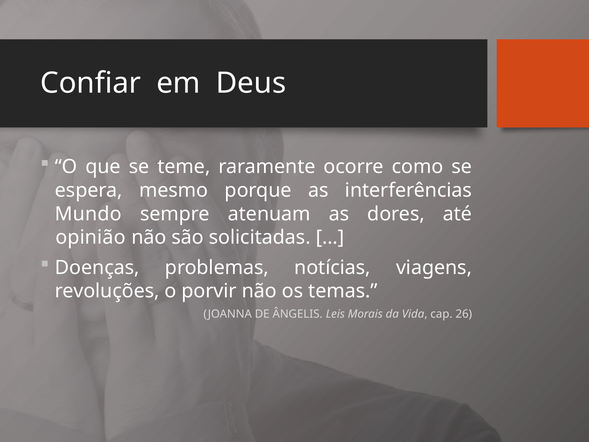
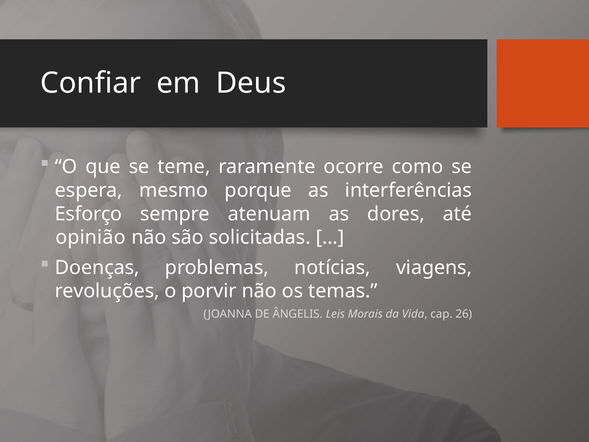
Mundo: Mundo -> Esforço (89, 214)
